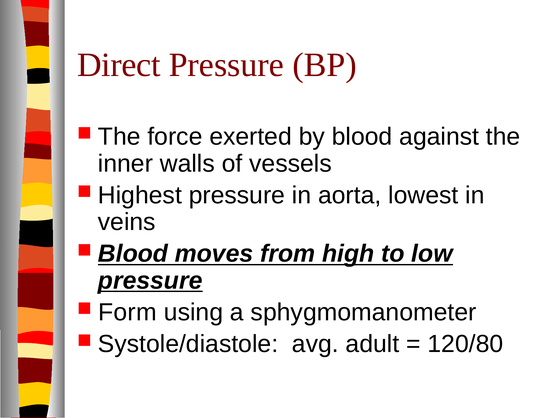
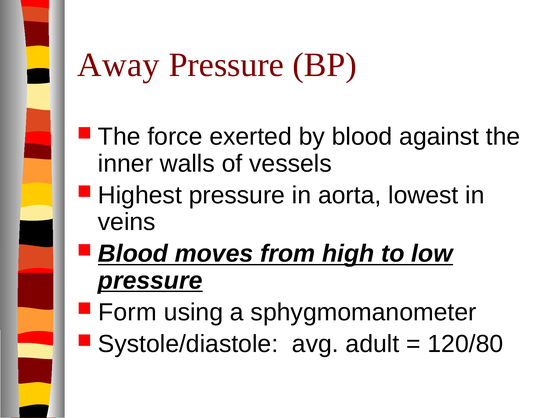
Direct: Direct -> Away (118, 65)
